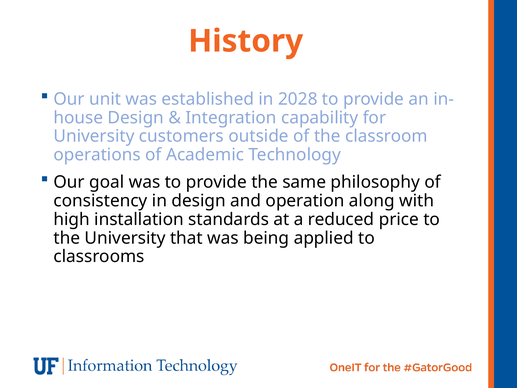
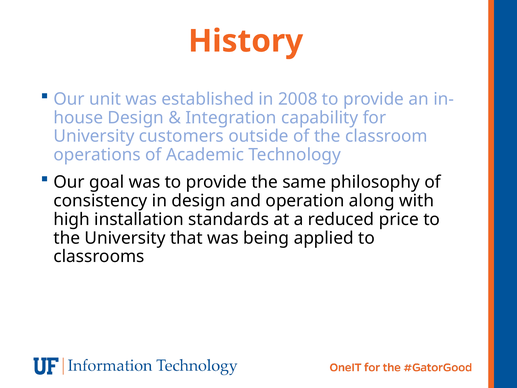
2028: 2028 -> 2008 (298, 99)
